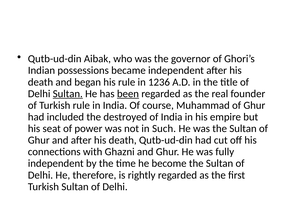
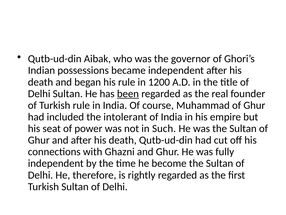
1236: 1236 -> 1200 (159, 82)
Sultan underline: present -> none (68, 93)
destroyed: destroyed -> intolerant (125, 117)
